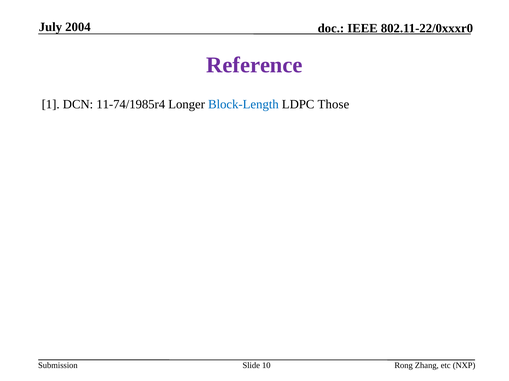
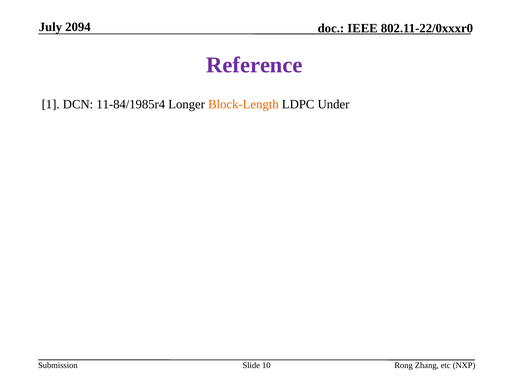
2004: 2004 -> 2094 (78, 27)
11-74/1985r4: 11-74/1985r4 -> 11-84/1985r4 (131, 104)
Block-Length colour: blue -> orange (243, 104)
Those: Those -> Under (334, 104)
